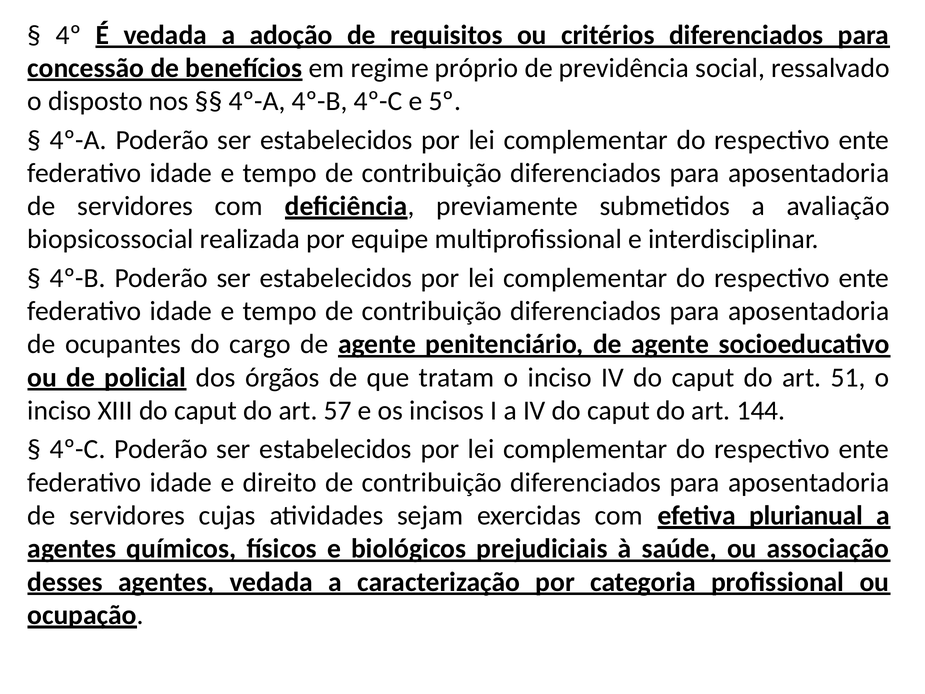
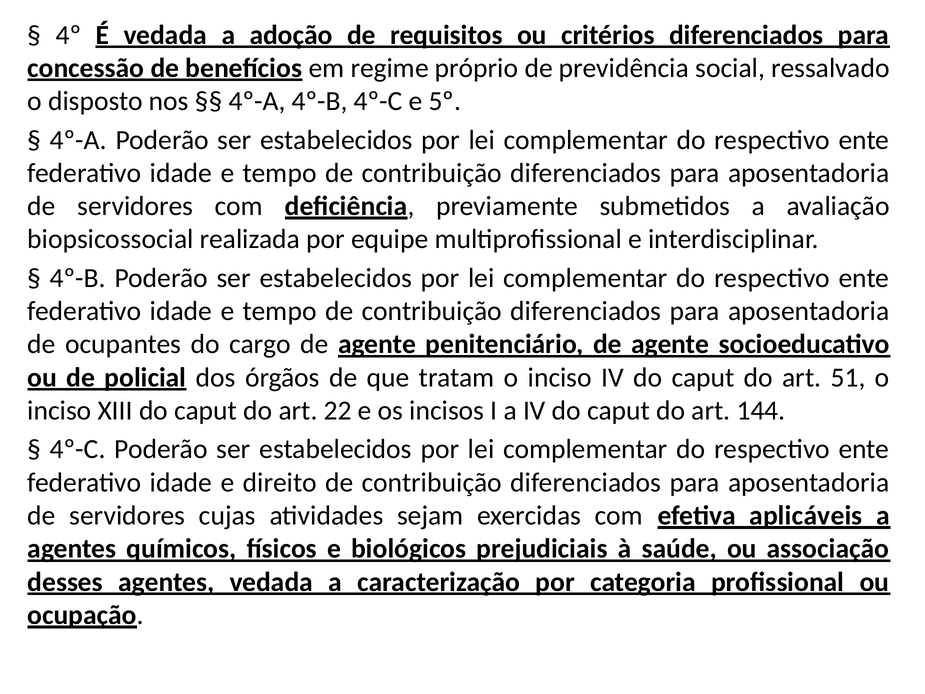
57: 57 -> 22 (338, 411)
plurianual: plurianual -> aplicáveis (806, 515)
